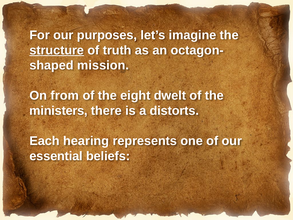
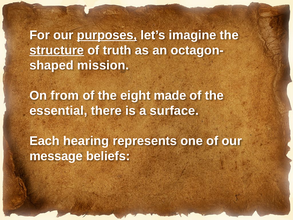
purposes underline: none -> present (107, 35)
dwelt: dwelt -> made (170, 96)
ministers: ministers -> essential (58, 111)
distorts: distorts -> surface (174, 111)
essential: essential -> message (56, 156)
